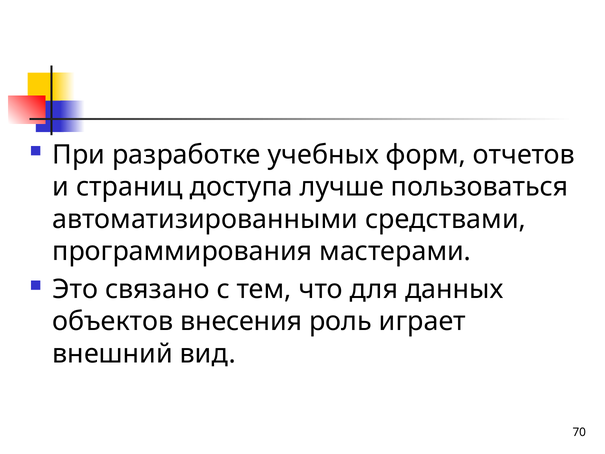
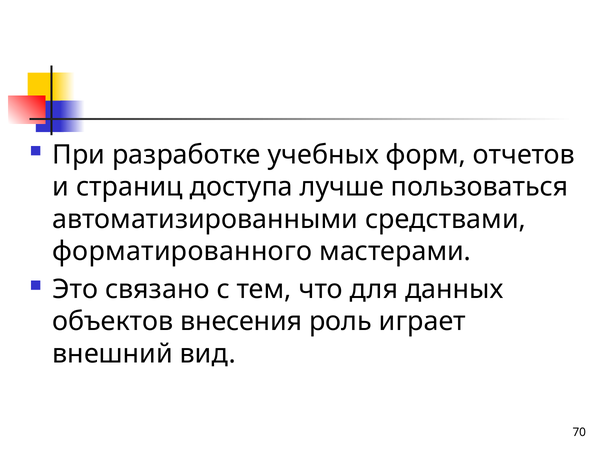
программирования: программирования -> форматированного (182, 251)
